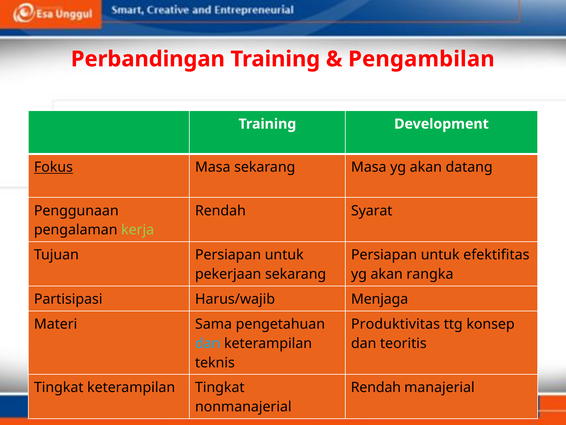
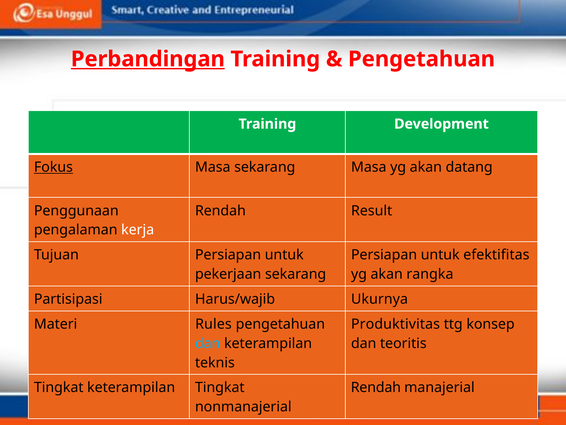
Perbandingan underline: none -> present (148, 59)
Pengambilan: Pengambilan -> Pengetahuan (422, 59)
Syarat: Syarat -> Result (372, 210)
kerja colour: light green -> white (138, 230)
Menjaga: Menjaga -> Ukurnya (380, 299)
Sama: Sama -> Rules (213, 324)
